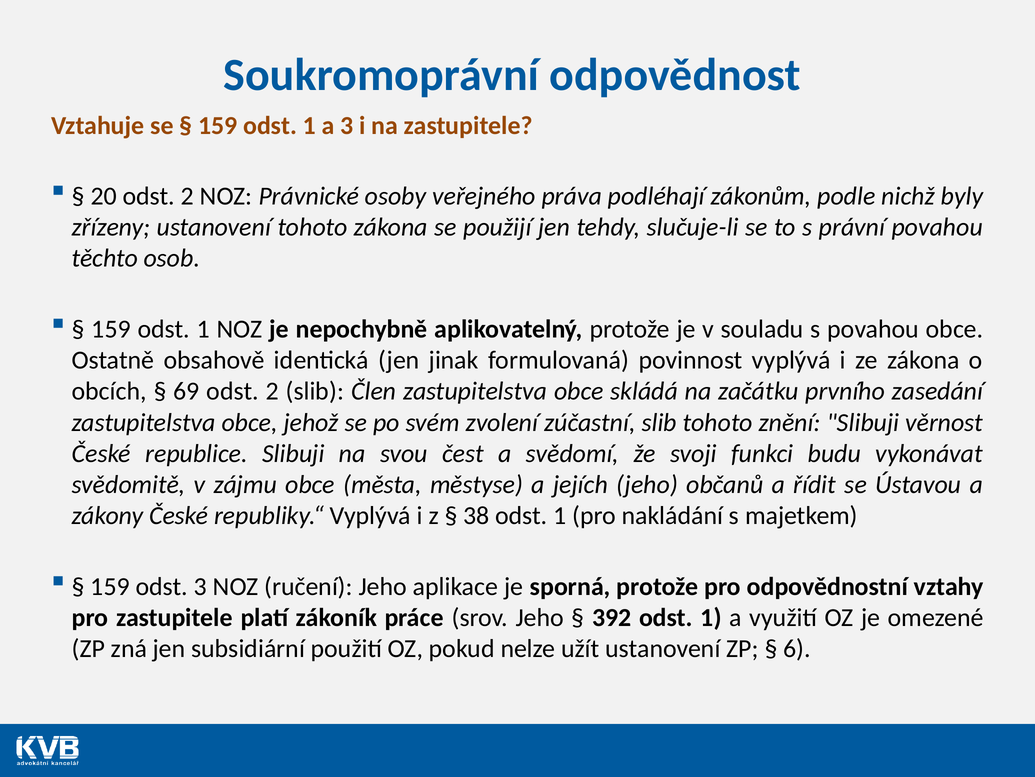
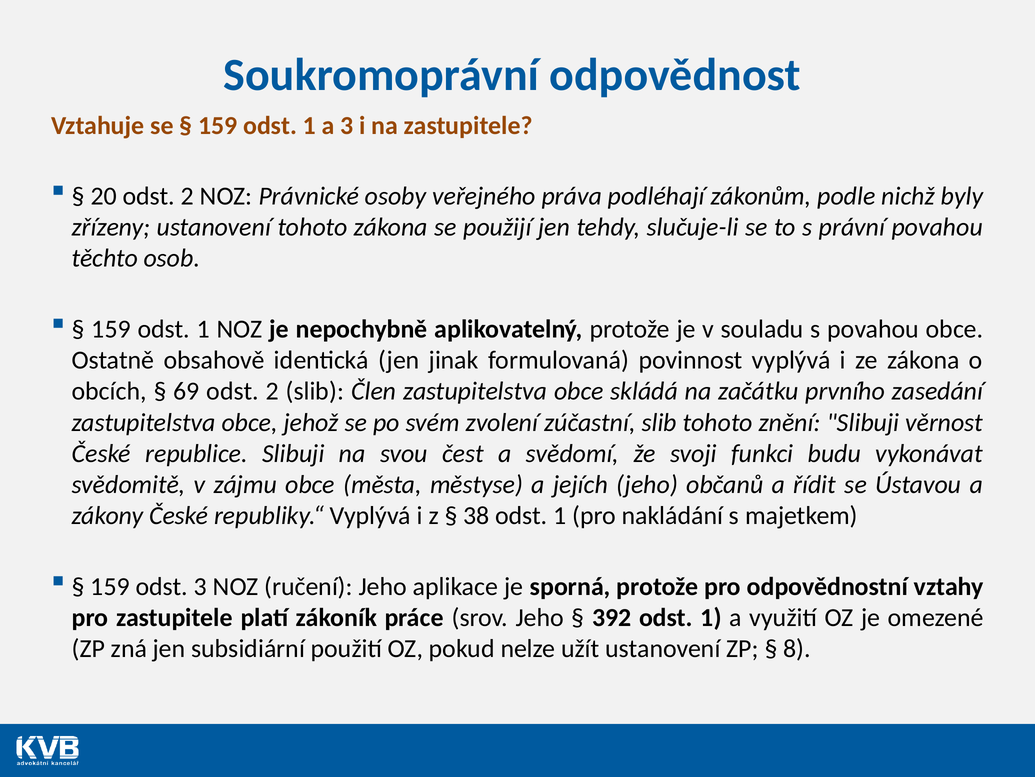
6: 6 -> 8 (797, 648)
